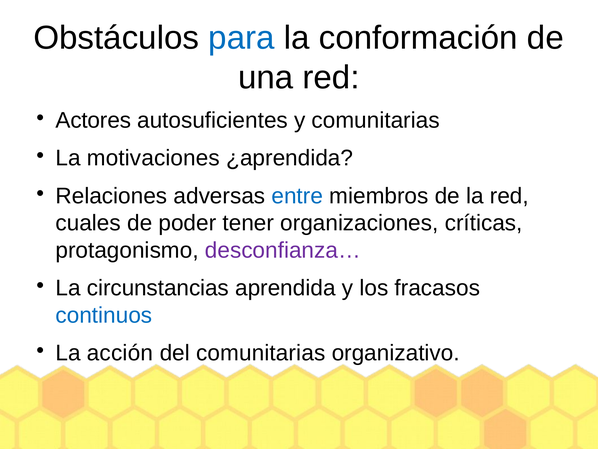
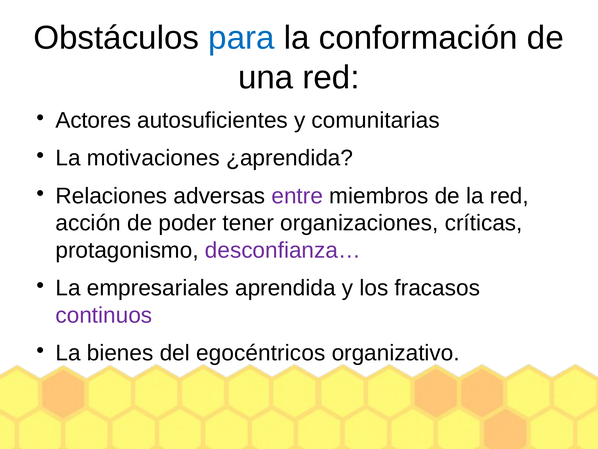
entre colour: blue -> purple (297, 196)
cuales: cuales -> acción (88, 223)
circunstancias: circunstancias -> empresariales (158, 288)
continuos colour: blue -> purple (104, 315)
acción: acción -> bienes (120, 353)
del comunitarias: comunitarias -> egocéntricos (261, 353)
